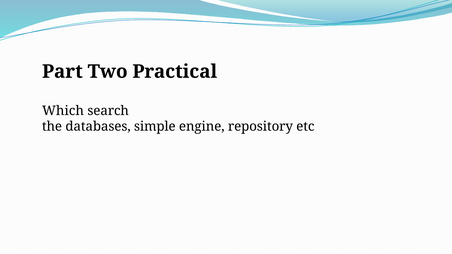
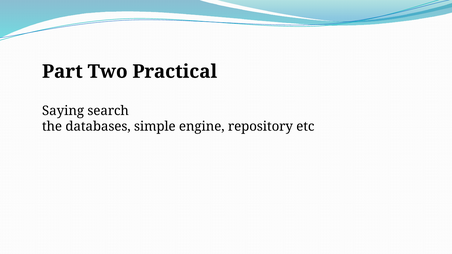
Which: Which -> Saying (63, 111)
